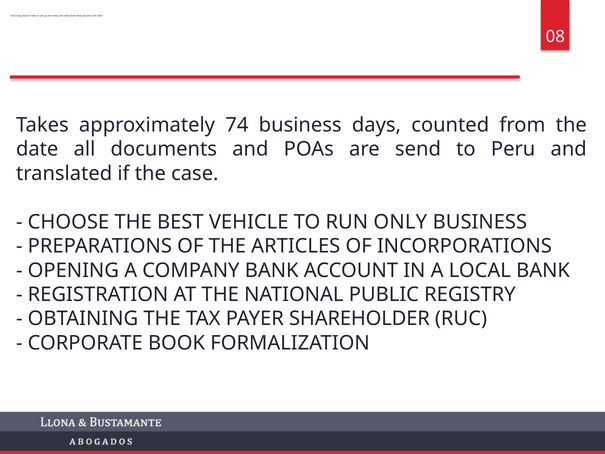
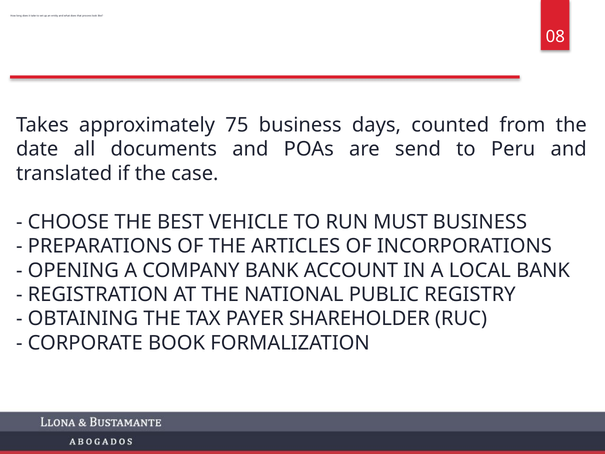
74: 74 -> 75 (237, 125)
ONLY: ONLY -> MUST (401, 222)
